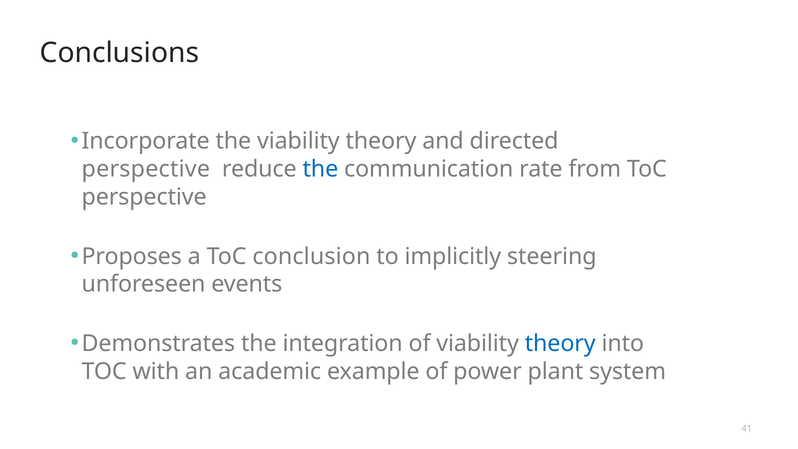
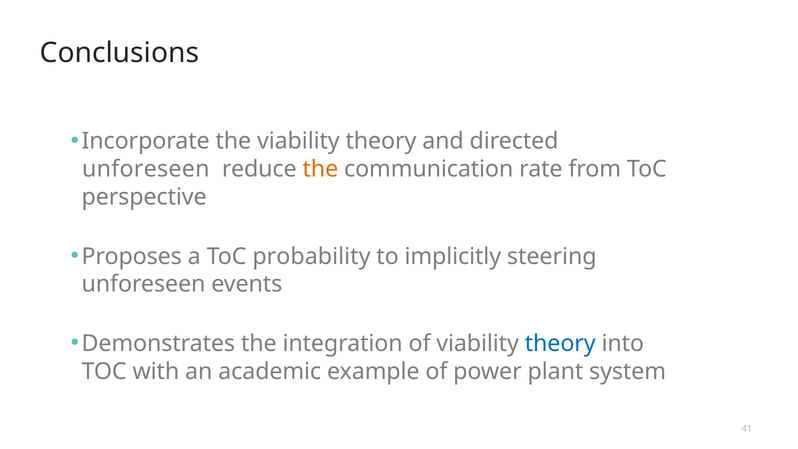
perspective: perspective -> unforeseen (146, 169)
the colour: blue -> orange (320, 169)
conclusion: conclusion -> probability (311, 256)
